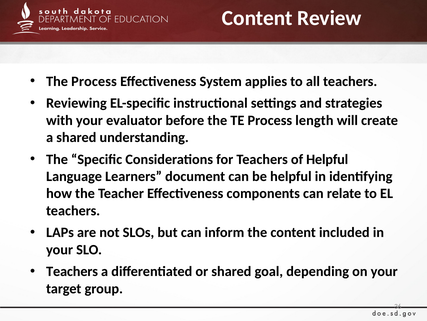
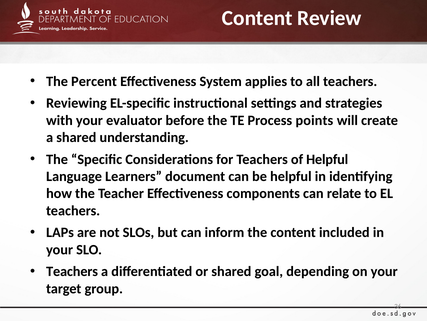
The Process: Process -> Percent (94, 81)
length: length -> points (314, 120)
